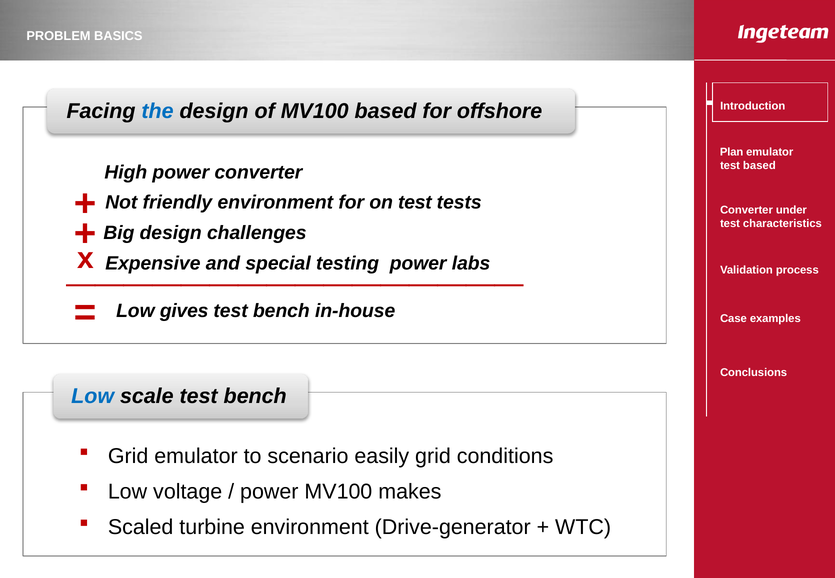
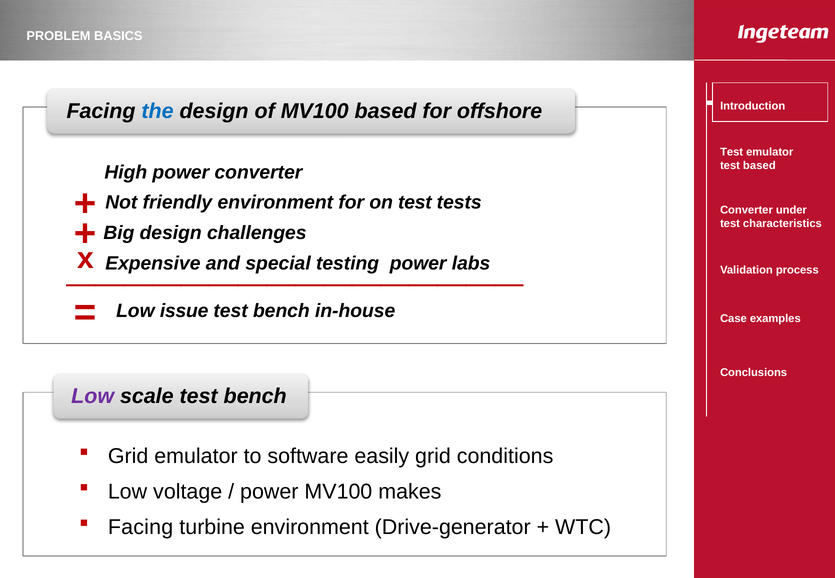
Plan: Plan -> Test (732, 152)
gives: gives -> issue (184, 311)
Low colour: blue -> purple (93, 396)
scenario: scenario -> software (308, 456)
Scaled: Scaled -> Facing (141, 527)
